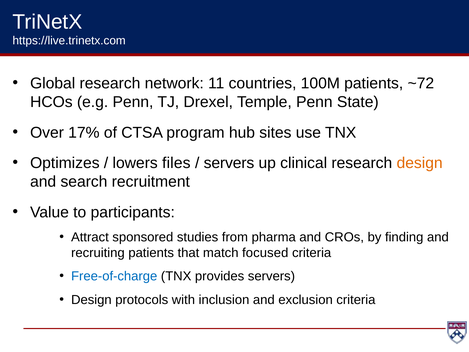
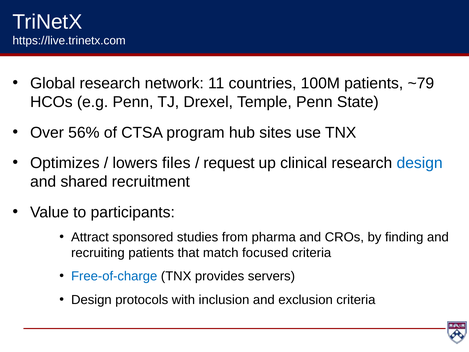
~72: ~72 -> ~79 (421, 83)
17%: 17% -> 56% (84, 132)
servers: servers -> request (229, 163)
design colour: orange -> blue (420, 163)
search: search -> shared (84, 182)
